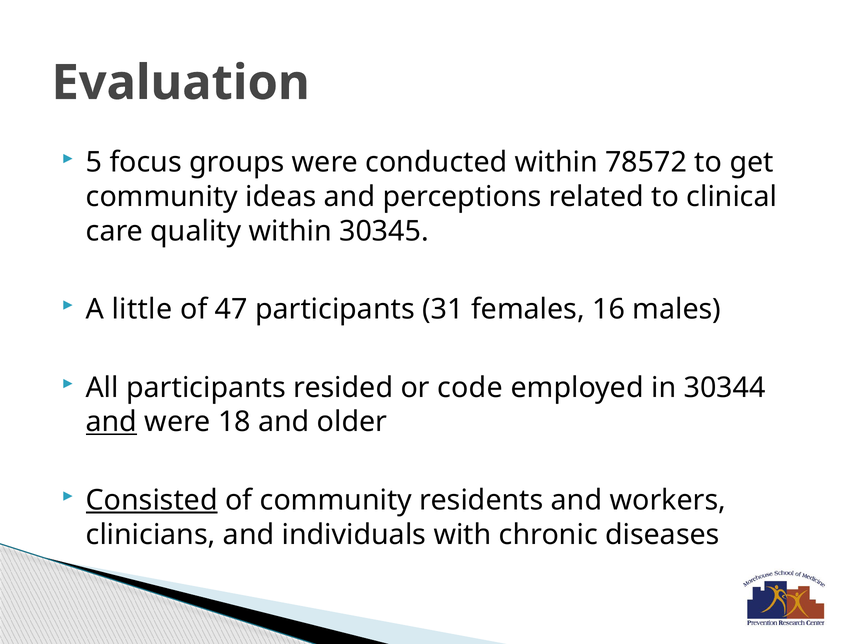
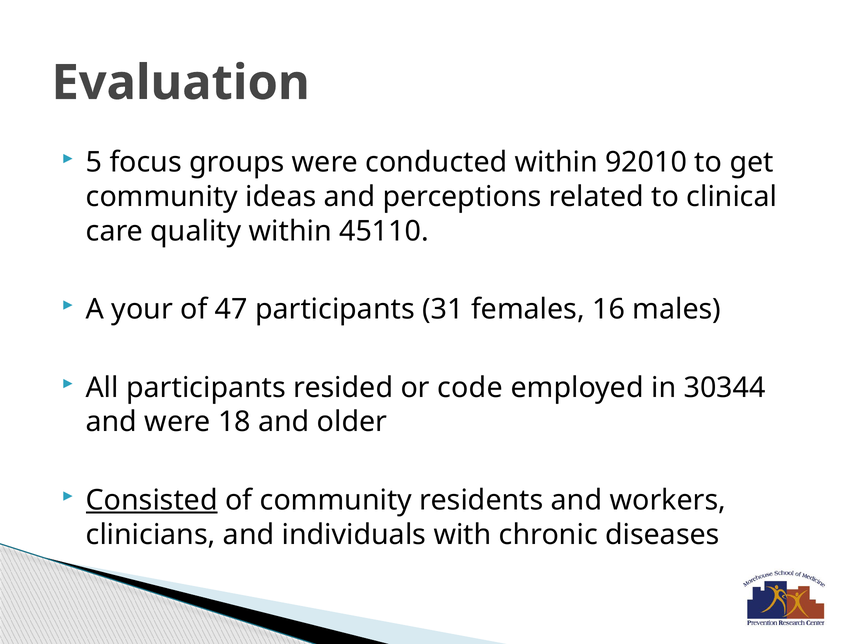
78572: 78572 -> 92010 (646, 163)
30345: 30345 -> 45110 (384, 231)
little: little -> your (142, 310)
and underline: present -> none (111, 422)
